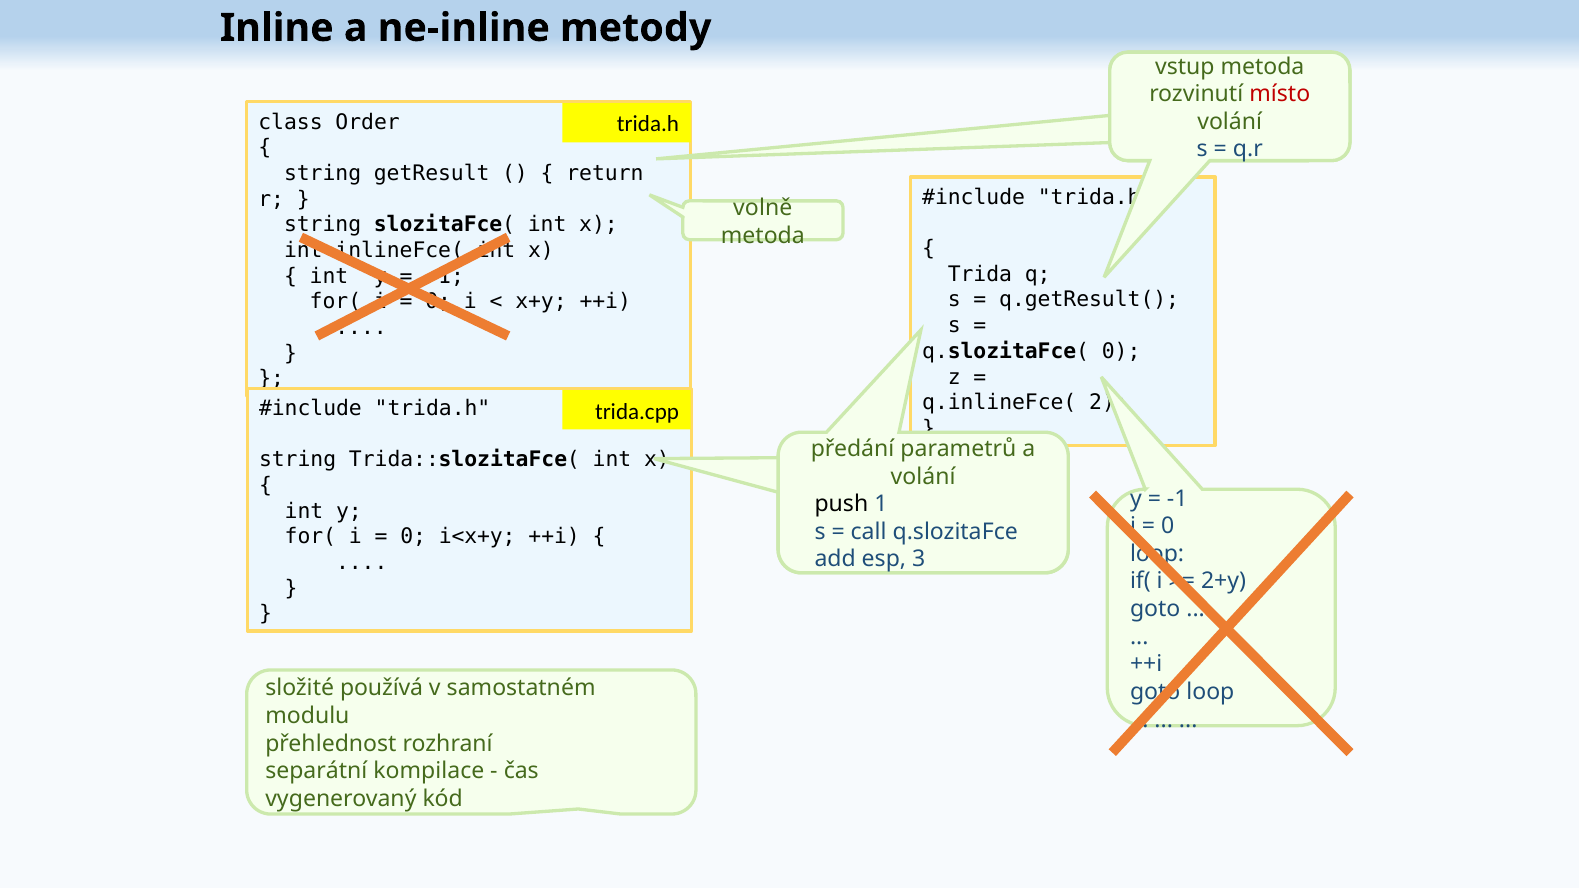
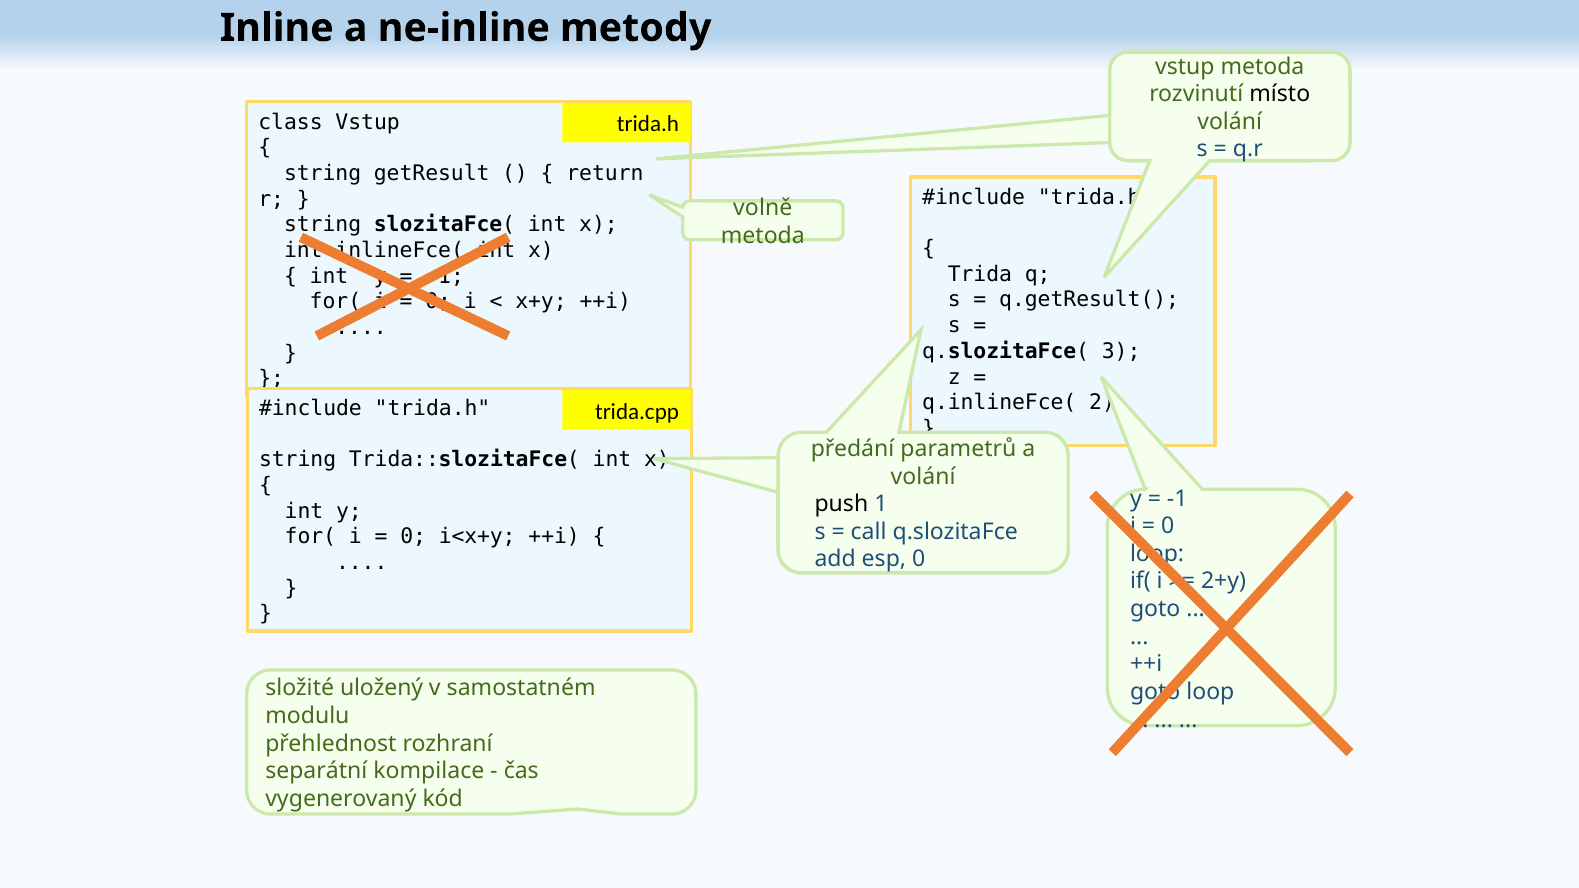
místo colour: red -> black (1280, 94)
class Order: Order -> Vstup (368, 122)
0: 0 -> 3 (1121, 351)
esp 3: 3 -> 0 (919, 559)
používá: používá -> uložený (382, 688)
